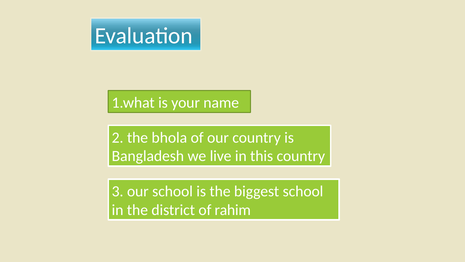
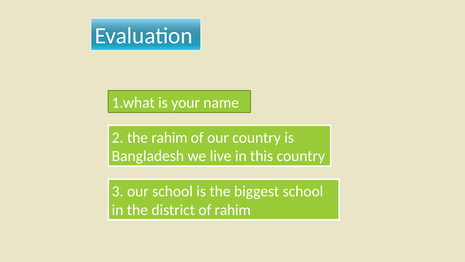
the bhola: bhola -> rahim (169, 137)
